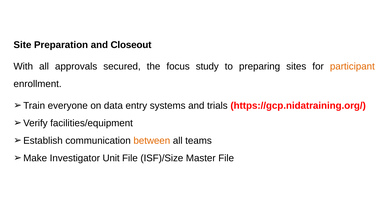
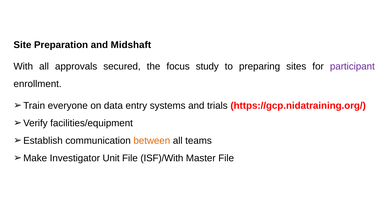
Closeout: Closeout -> Midshaft (131, 45)
participant colour: orange -> purple (352, 66)
ISF)/Size: ISF)/Size -> ISF)/With (162, 158)
